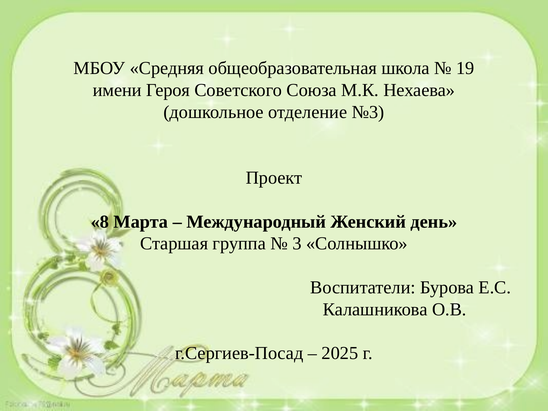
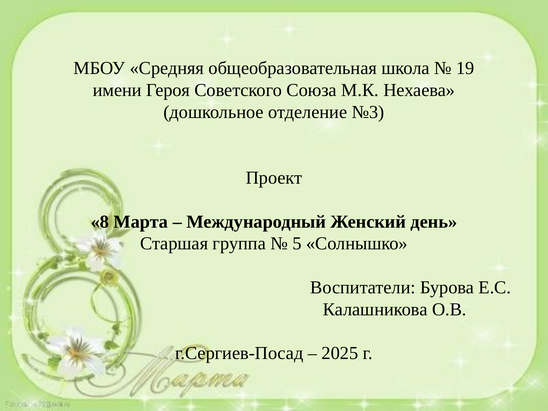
3: 3 -> 5 (297, 244)
